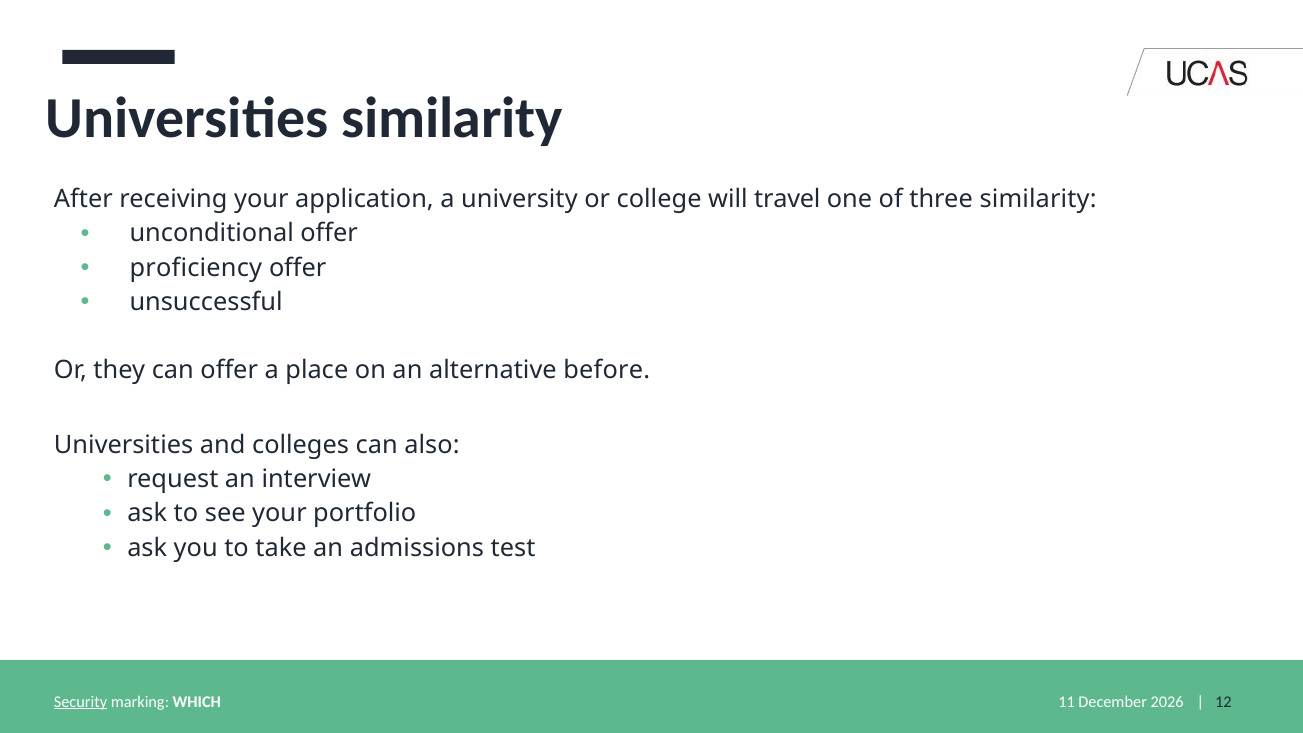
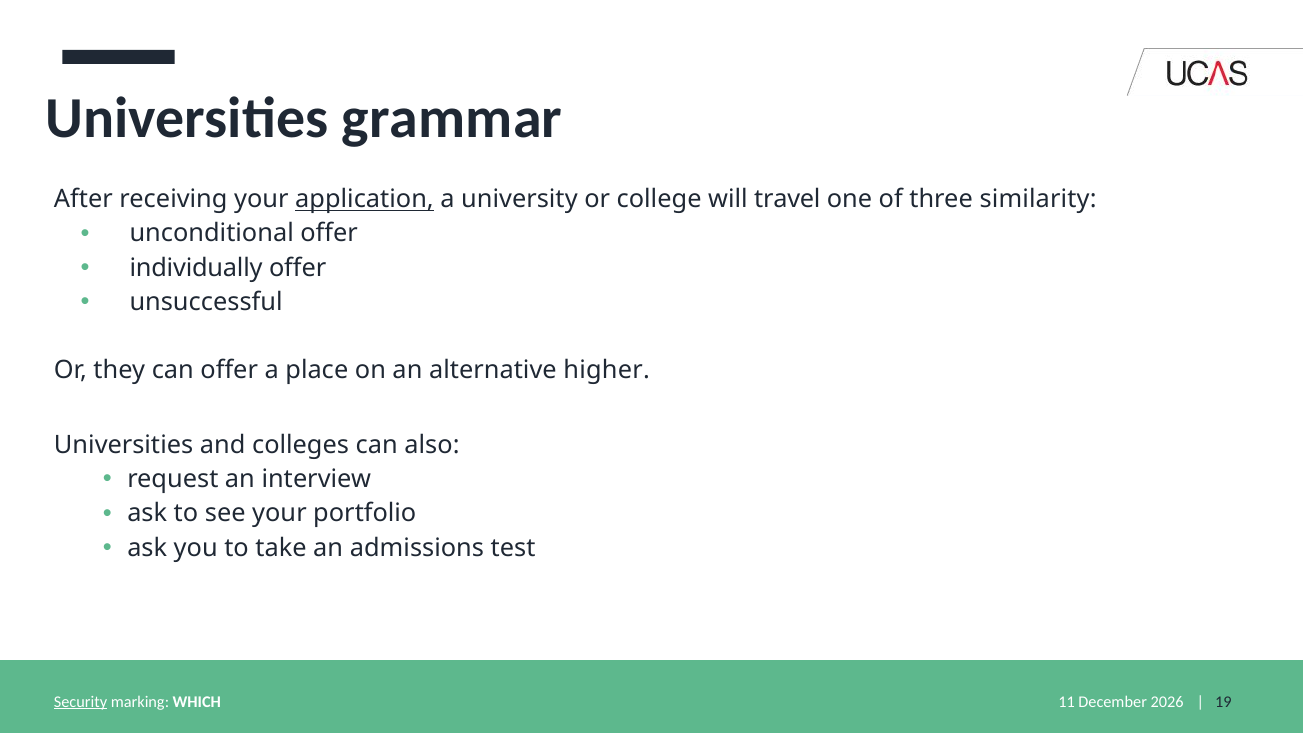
Universities similarity: similarity -> grammar (452, 119)
application underline: none -> present (364, 199)
proficiency: proficiency -> individually (196, 268)
before: before -> higher (607, 370)
12: 12 -> 19 (1223, 702)
